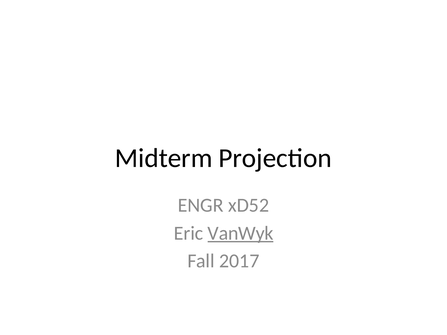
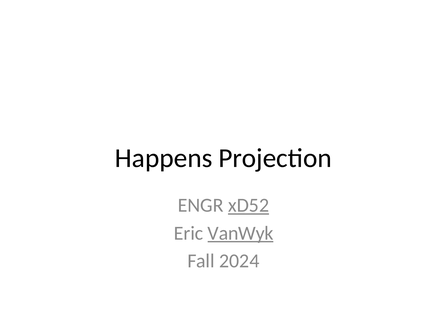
Midterm: Midterm -> Happens (164, 158)
xD52 underline: none -> present (249, 206)
2017: 2017 -> 2024 (239, 261)
